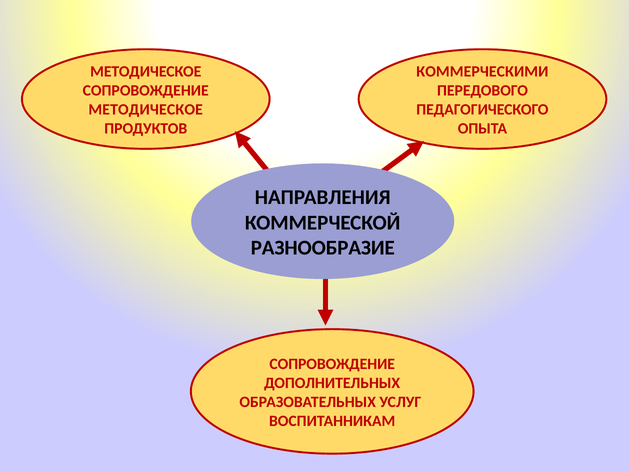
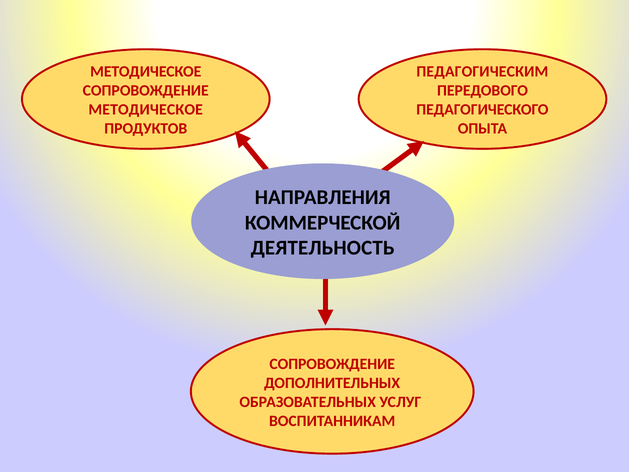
КОММЕРЧЕСКИМИ: КОММЕРЧЕСКИМИ -> ПЕДАГОГИЧЕСКИМ (482, 72)
РАЗНООБРАЗИЕ: РАЗНООБРАЗИЕ -> ДЕЯТЕЛЬНОСТЬ (323, 248)
